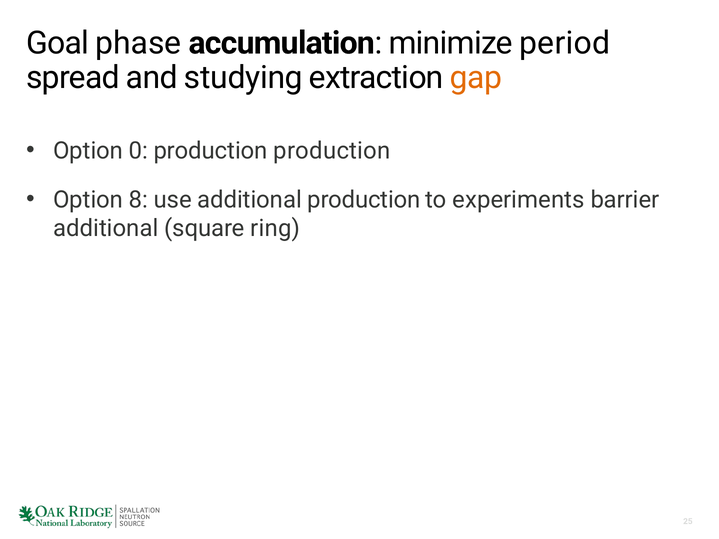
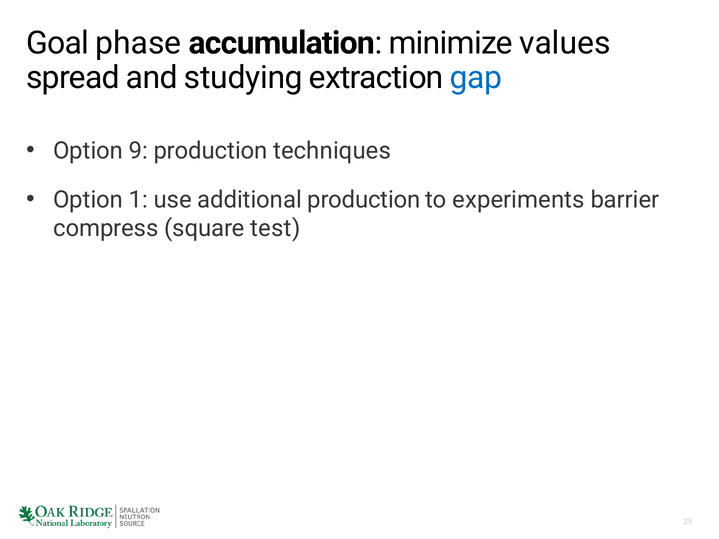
period: period -> values (565, 43)
gap colour: orange -> blue (476, 78)
0: 0 -> 9 (138, 151)
production production: production -> techniques (332, 151)
8: 8 -> 1 (138, 200)
additional: additional -> compress (106, 228)
ring: ring -> test (275, 228)
